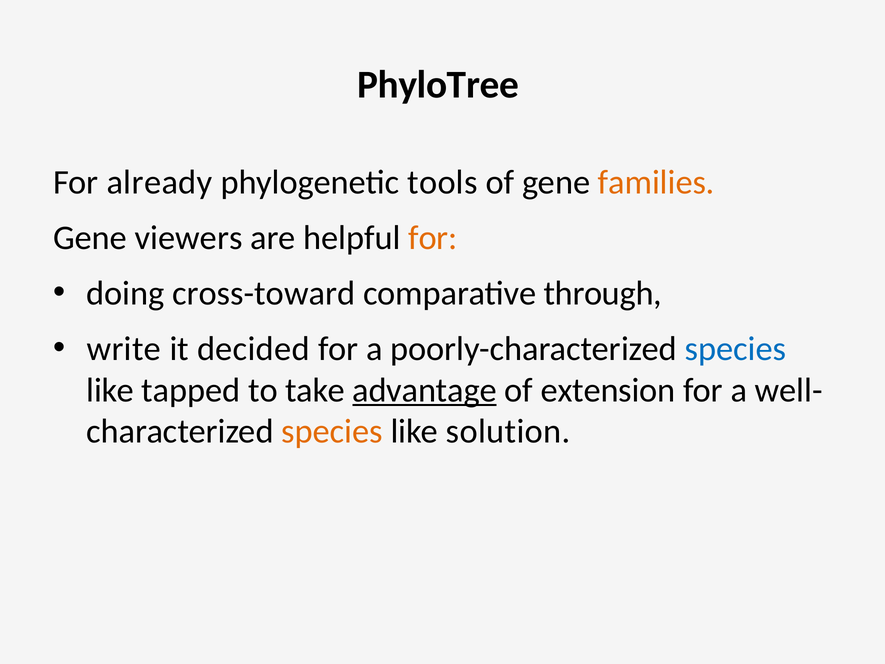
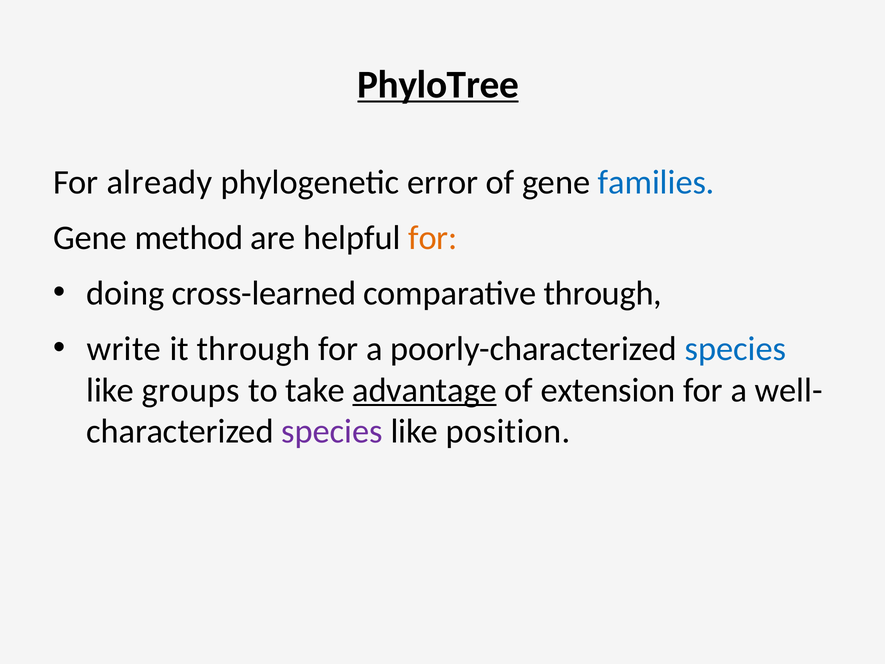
PhyloTree underline: none -> present (438, 85)
tools: tools -> error (443, 182)
families colour: orange -> blue (656, 182)
viewers: viewers -> method (189, 238)
cross-toward: cross-toward -> cross-learned (264, 293)
it decided: decided -> through (254, 349)
tapped: tapped -> groups (191, 390)
species colour: orange -> purple (332, 431)
solution: solution -> position (508, 431)
